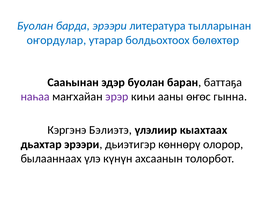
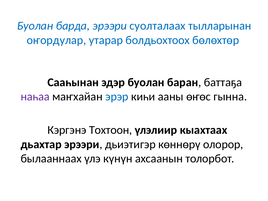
литература: литература -> суолталаах (158, 26)
эрэр colour: purple -> blue (117, 97)
Бэлиэтэ: Бэлиэтэ -> Тохтоон (111, 130)
